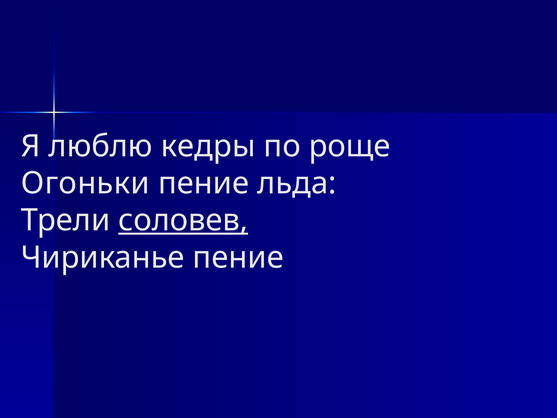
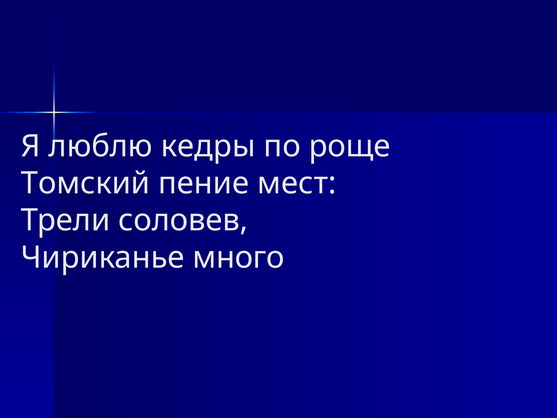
Огоньки: Огоньки -> Томский (86, 183)
льда: льда -> мест (297, 183)
соловев underline: present -> none (183, 220)
Чириканье пение: пение -> много (239, 257)
